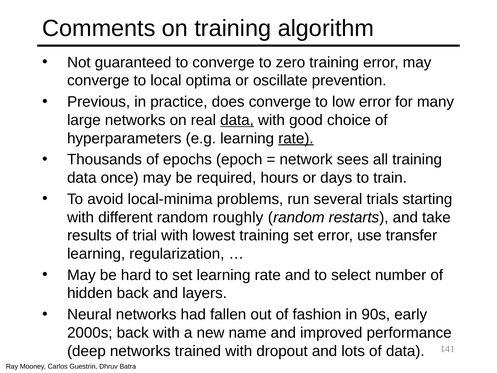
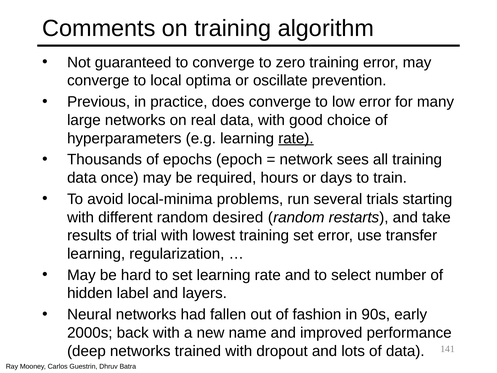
data underline: present -> none (237, 120)
roughly: roughly -> desired (238, 217)
hidden back: back -> label (133, 293)
